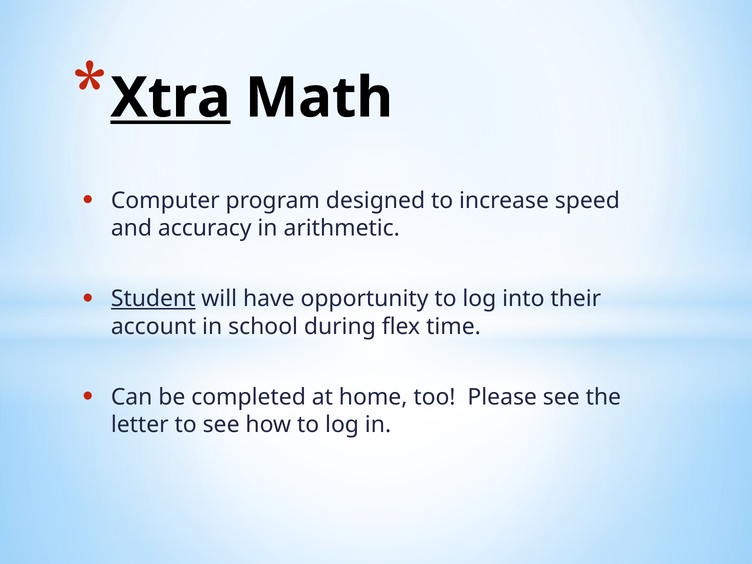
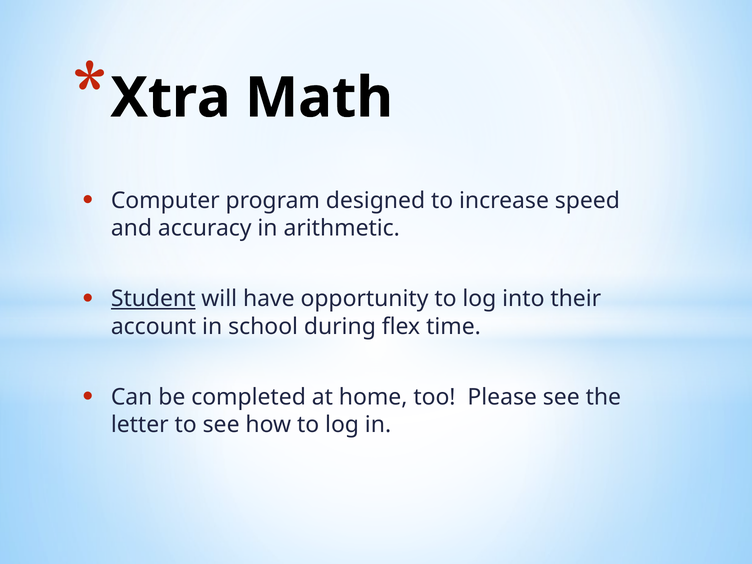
Xtra underline: present -> none (170, 98)
